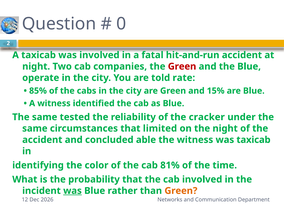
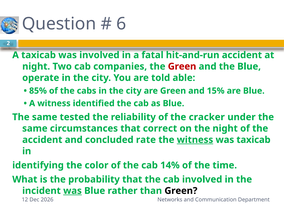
0: 0 -> 6 (121, 24)
rate: rate -> able (184, 78)
limited: limited -> correct (160, 128)
able: able -> rate (146, 140)
witness underline: none -> present (195, 140)
81%: 81% -> 14% (170, 165)
Green colour: orange -> black (181, 191)
